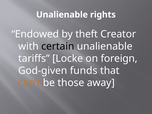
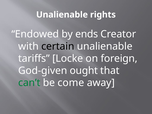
theft: theft -> ends (87, 34)
funds: funds -> ought (84, 71)
can’t colour: orange -> green (29, 83)
those: those -> come (71, 83)
